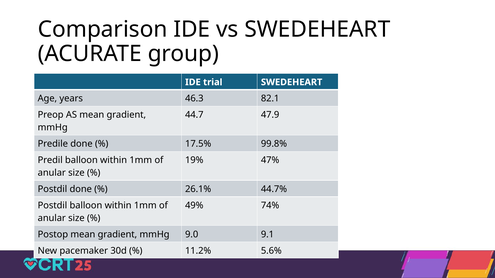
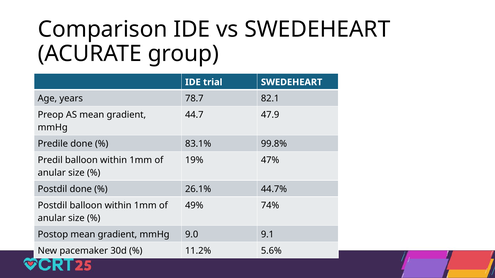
46.3: 46.3 -> 78.7 (194, 99)
17.5%: 17.5% -> 83.1% (198, 144)
